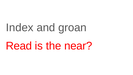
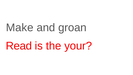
Index: Index -> Make (20, 28)
near: near -> your (78, 46)
